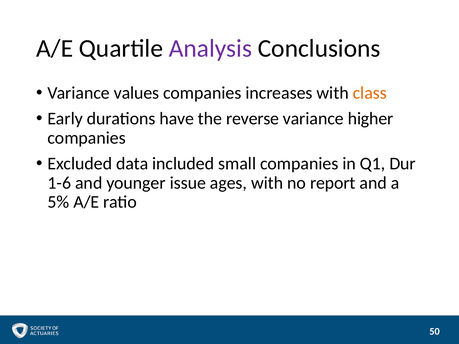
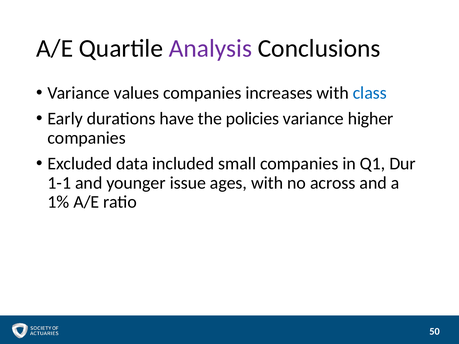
class colour: orange -> blue (370, 93)
reverse: reverse -> policies (253, 119)
1-6: 1-6 -> 1-1 (59, 183)
report: report -> across (333, 183)
5%: 5% -> 1% (59, 202)
